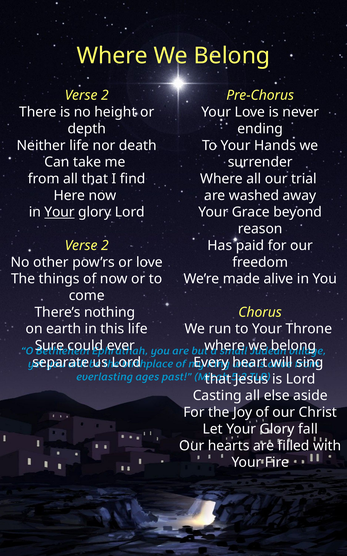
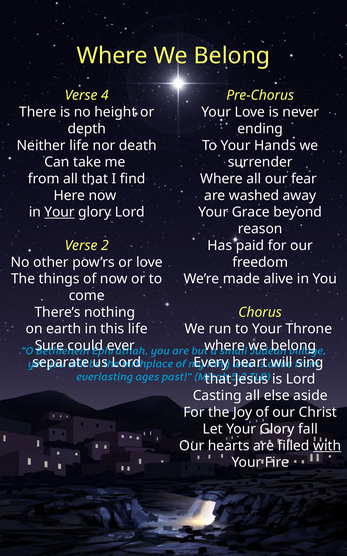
2: 2 -> 4 (105, 95)
trial: trial -> fear (304, 179)
with underline: none -> present (327, 445)
